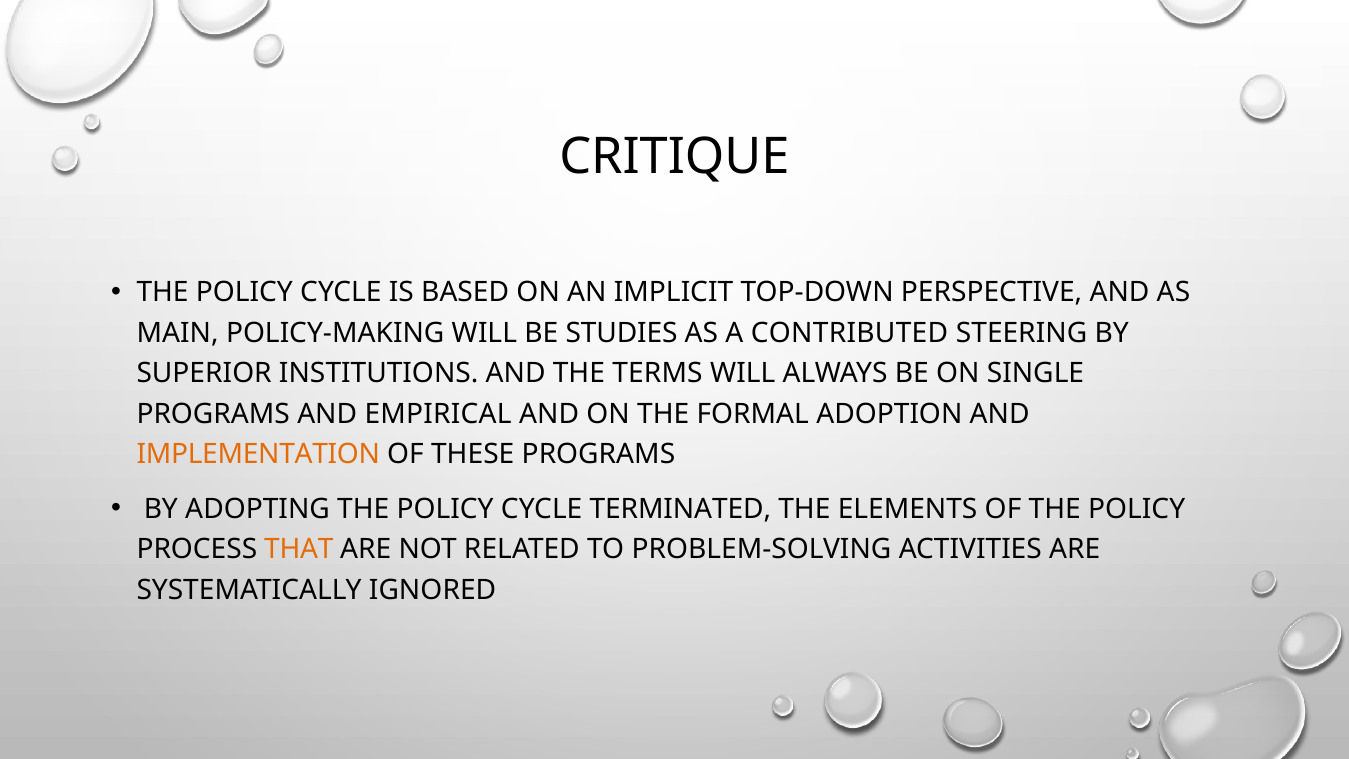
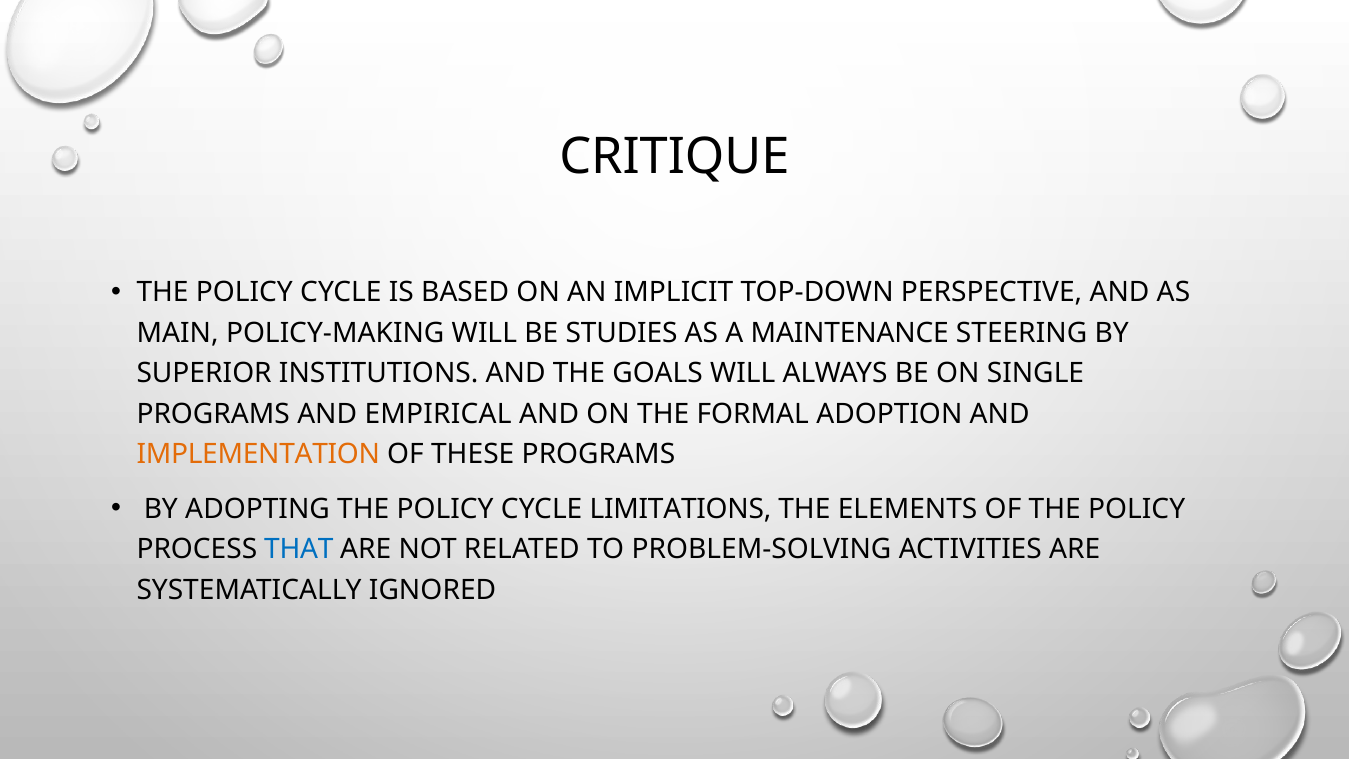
CONTRIBUTED: CONTRIBUTED -> MAINTENANCE (850, 333)
TERMS: TERMS -> GOALS (658, 373)
TERMINATED: TERMINATED -> LIMITATIONS (680, 509)
THAT colour: orange -> blue (299, 549)
